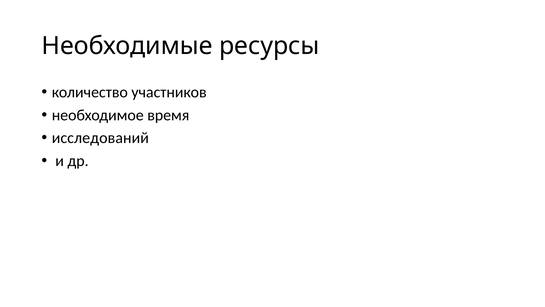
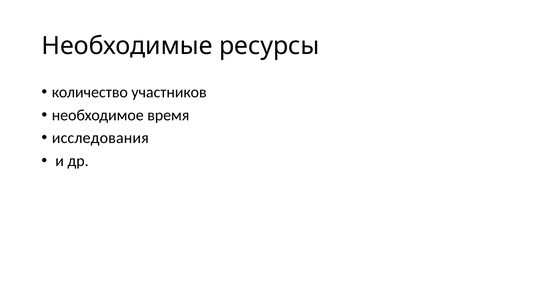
исследований: исследований -> исследования (100, 138)
